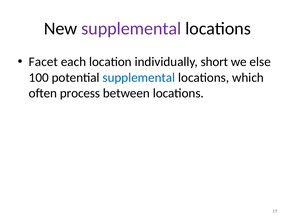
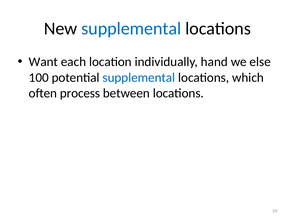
supplemental colour: purple -> blue (131, 29)
Facet: Facet -> Want (43, 62)
short: short -> hand (214, 62)
